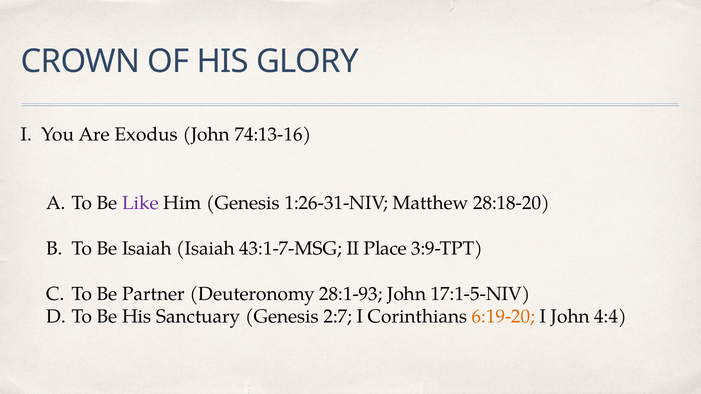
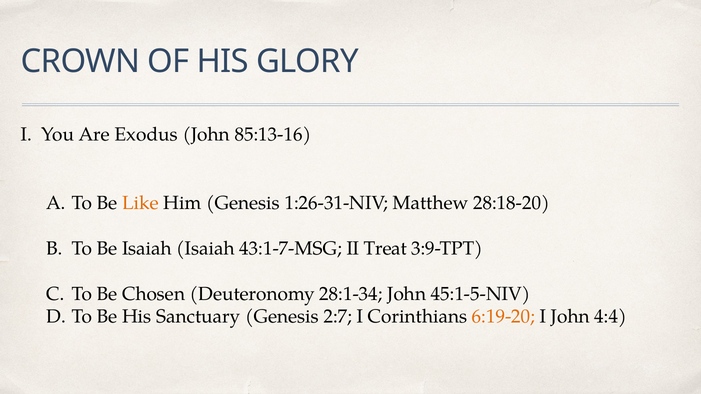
74:13-16: 74:13-16 -> 85:13-16 (273, 135)
Like colour: purple -> orange (140, 203)
Place: Place -> Treat (385, 249)
Partner: Partner -> Chosen (154, 294)
28:1-93: 28:1-93 -> 28:1-34 (351, 294)
17:1-5-NIV: 17:1-5-NIV -> 45:1-5-NIV (481, 294)
